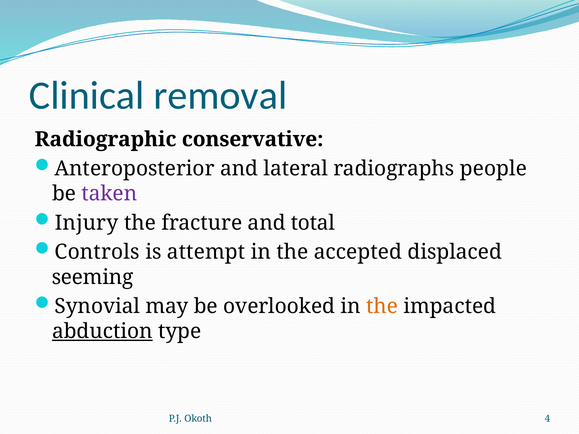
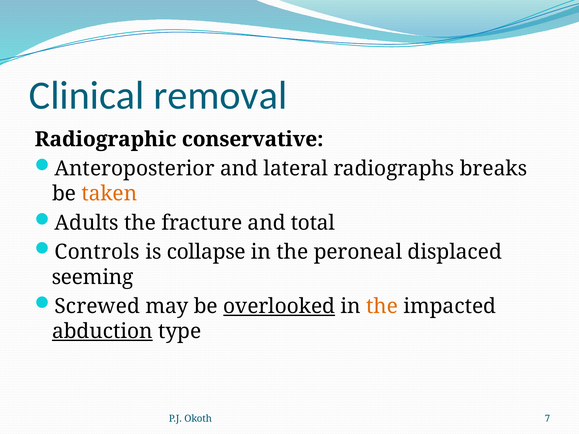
people: people -> breaks (493, 169)
taken colour: purple -> orange (109, 194)
Injury: Injury -> Adults (87, 223)
attempt: attempt -> collapse (206, 252)
accepted: accepted -> peroneal (358, 252)
Synovial: Synovial -> Screwed (97, 307)
overlooked underline: none -> present (279, 307)
4: 4 -> 7 (547, 419)
